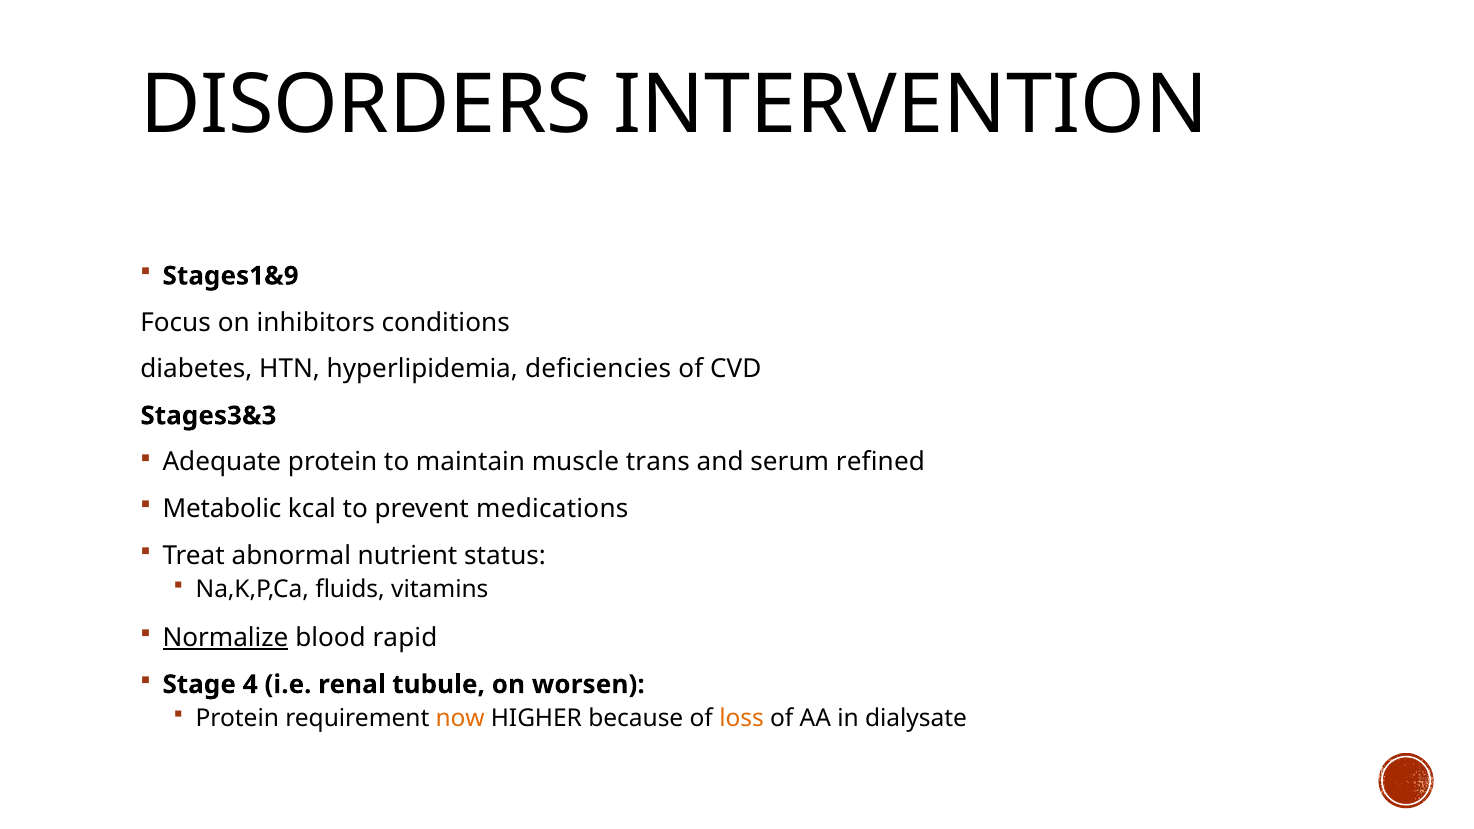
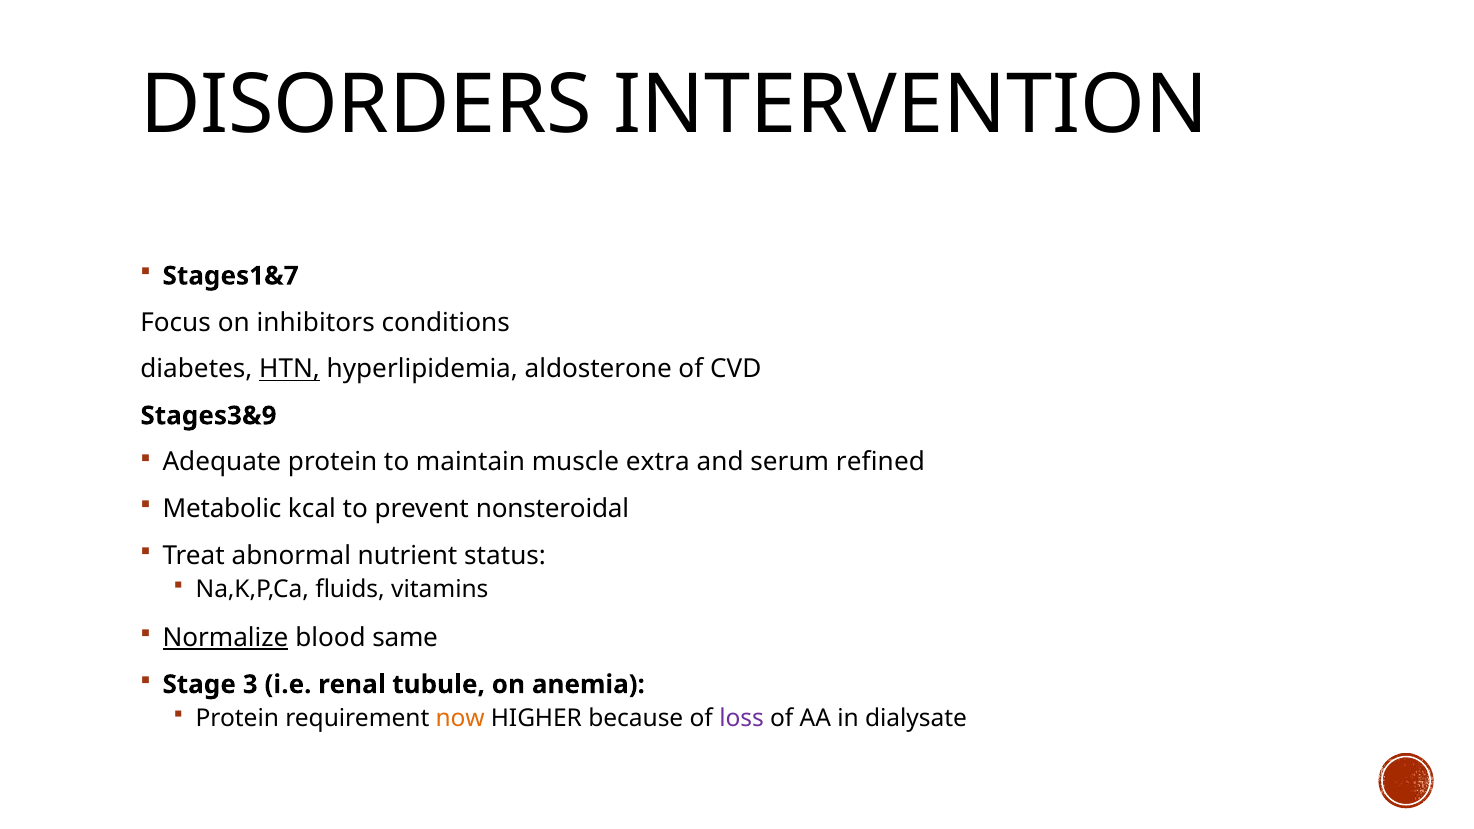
Stages1&9: Stages1&9 -> Stages1&7 (231, 276)
HTN underline: none -> present (290, 369)
deficiencies: deficiencies -> aldosterone (598, 369)
Stages3&3: Stages3&3 -> Stages3&9 (208, 416)
trans: trans -> extra (658, 462)
medications: medications -> nonsteroidal (553, 509)
rapid: rapid -> same (405, 638)
4: 4 -> 3 (250, 685)
worsen: worsen -> anemia (588, 685)
loss colour: orange -> purple (742, 718)
